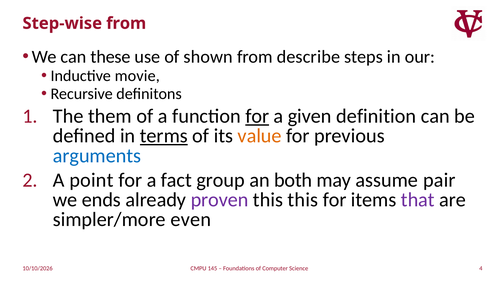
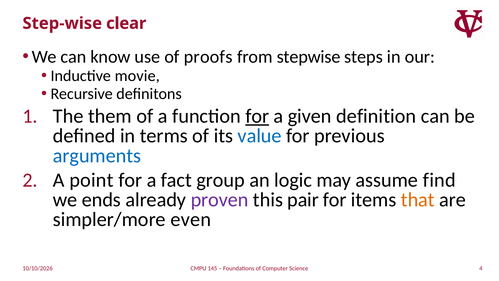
Step-wise from: from -> clear (126, 23)
these: these -> know (110, 57)
shown: shown -> proofs (208, 57)
describe: describe -> stepwise (309, 57)
terms underline: present -> none (164, 136)
value colour: orange -> blue (260, 136)
both: both -> logic (293, 180)
pair: pair -> find (439, 180)
this this: this -> pair (303, 200)
that colour: purple -> orange (418, 200)
